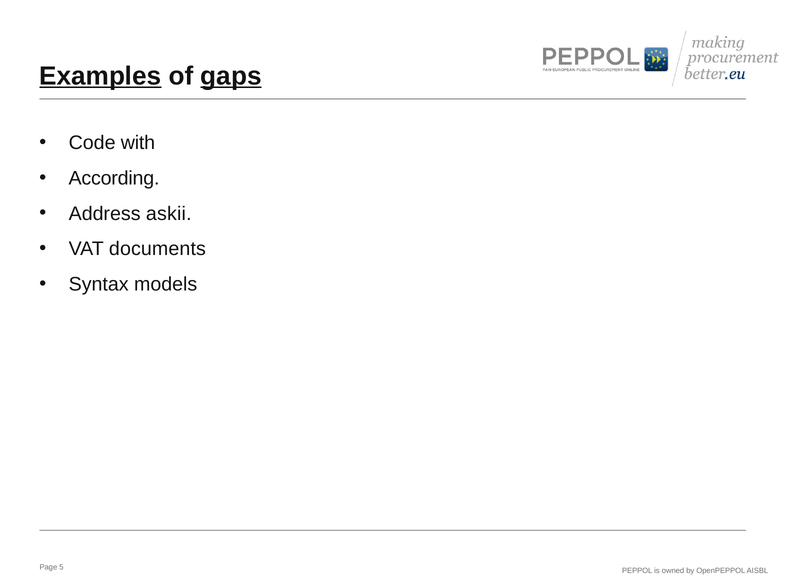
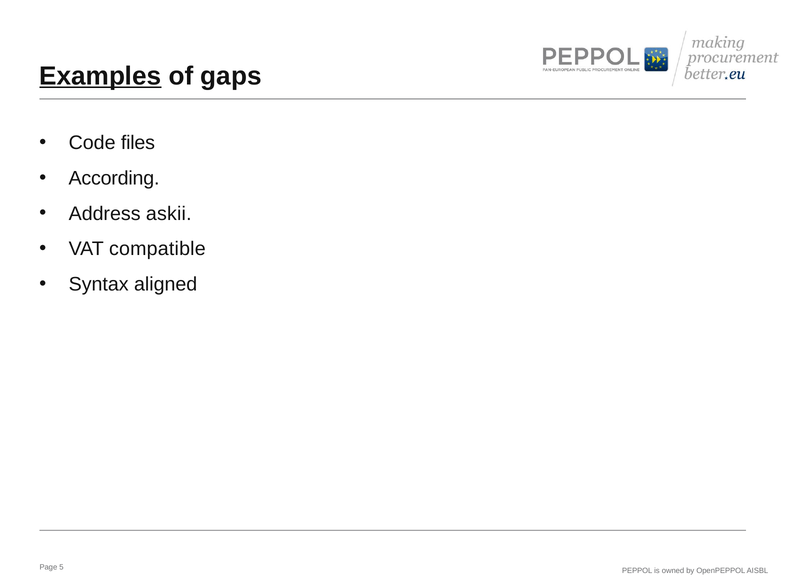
gaps underline: present -> none (231, 76)
with: with -> files (138, 143)
documents: documents -> compatible (157, 249)
models: models -> aligned (166, 284)
